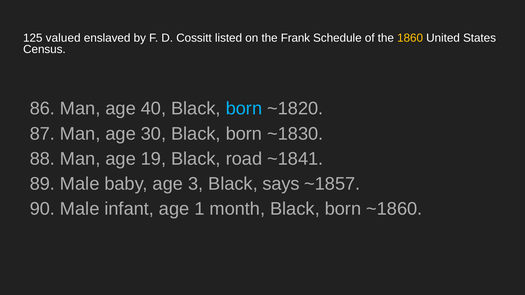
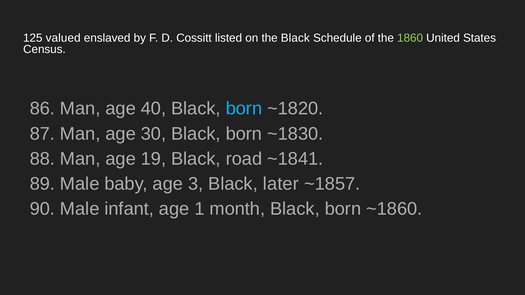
the Frank: Frank -> Black (295, 38)
1860 colour: yellow -> light green (410, 38)
says: says -> later (281, 184)
